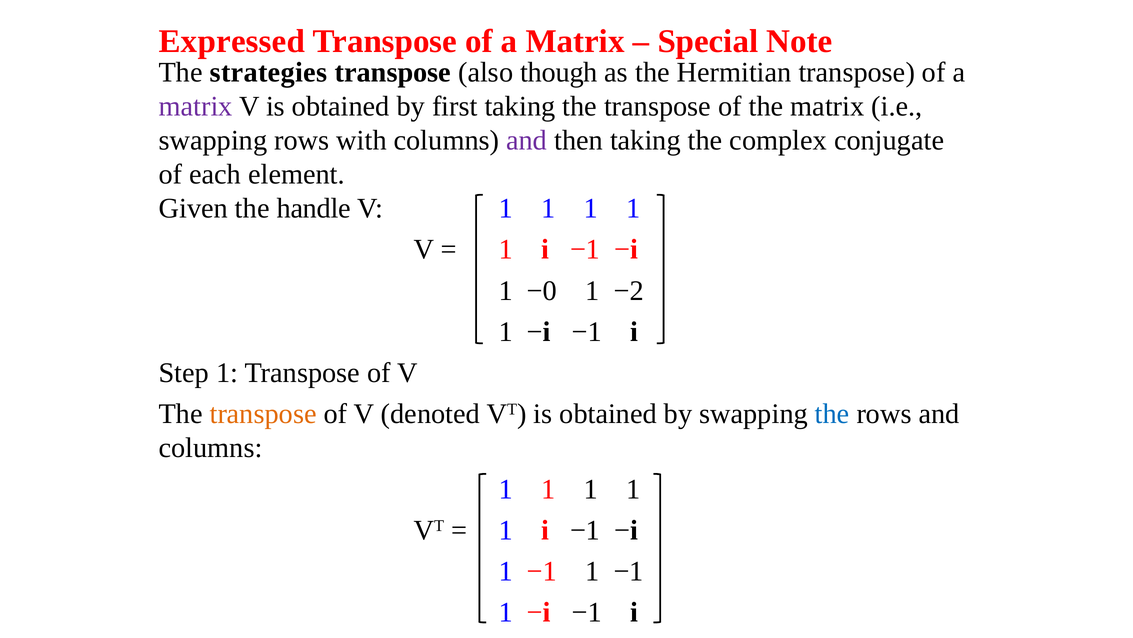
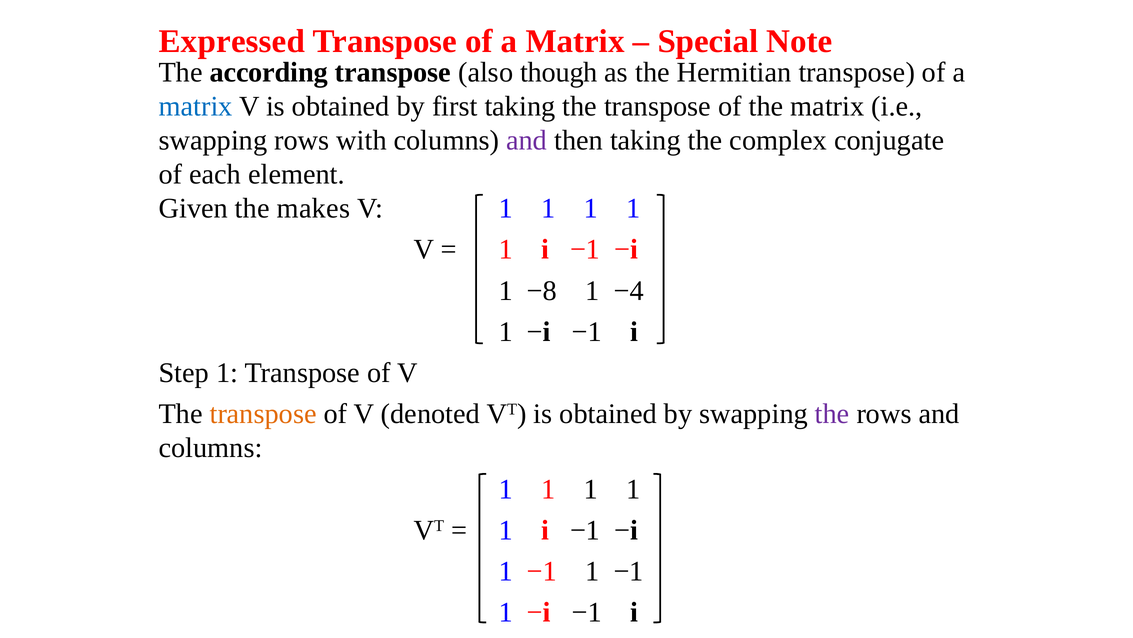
strategies: strategies -> according (269, 72)
matrix colour: purple -> blue (196, 106)
handle: handle -> makes (313, 208)
−0: −0 -> −8 (542, 290)
−2: −2 -> −4 (629, 290)
the colour: blue -> purple (832, 414)
